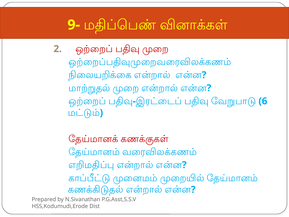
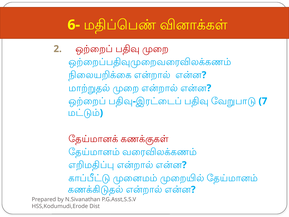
9-: 9- -> 6- (74, 25)
6: 6 -> 7 (263, 101)
